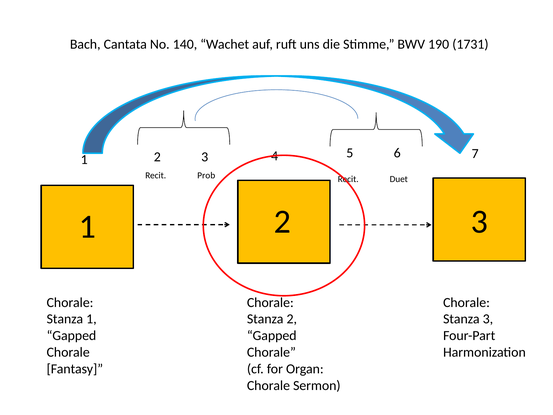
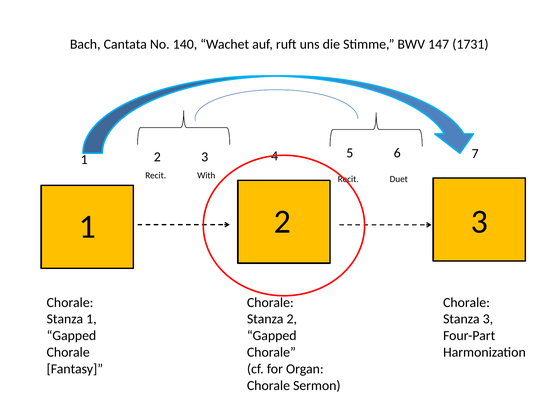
190: 190 -> 147 (439, 44)
Prob: Prob -> With (206, 175)
